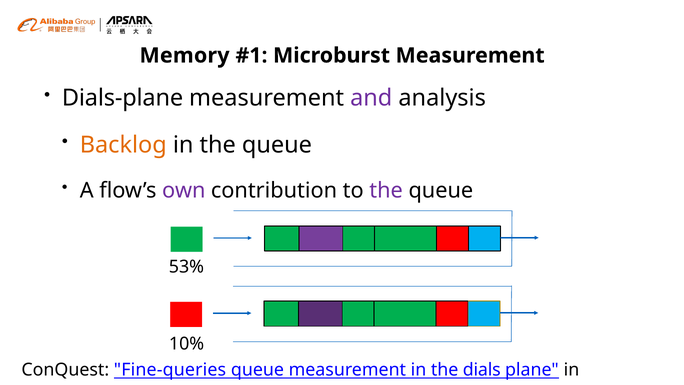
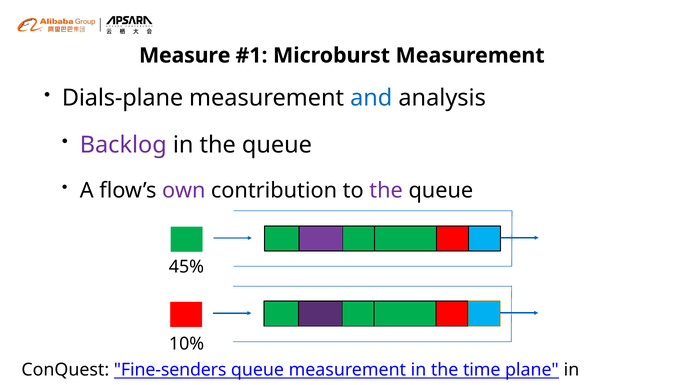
Memory: Memory -> Measure (185, 55)
and colour: purple -> blue (371, 98)
Backlog colour: orange -> purple (123, 145)
53%: 53% -> 45% (186, 267)
Fine-queries: Fine-queries -> Fine-senders (170, 370)
dials: dials -> time (482, 370)
